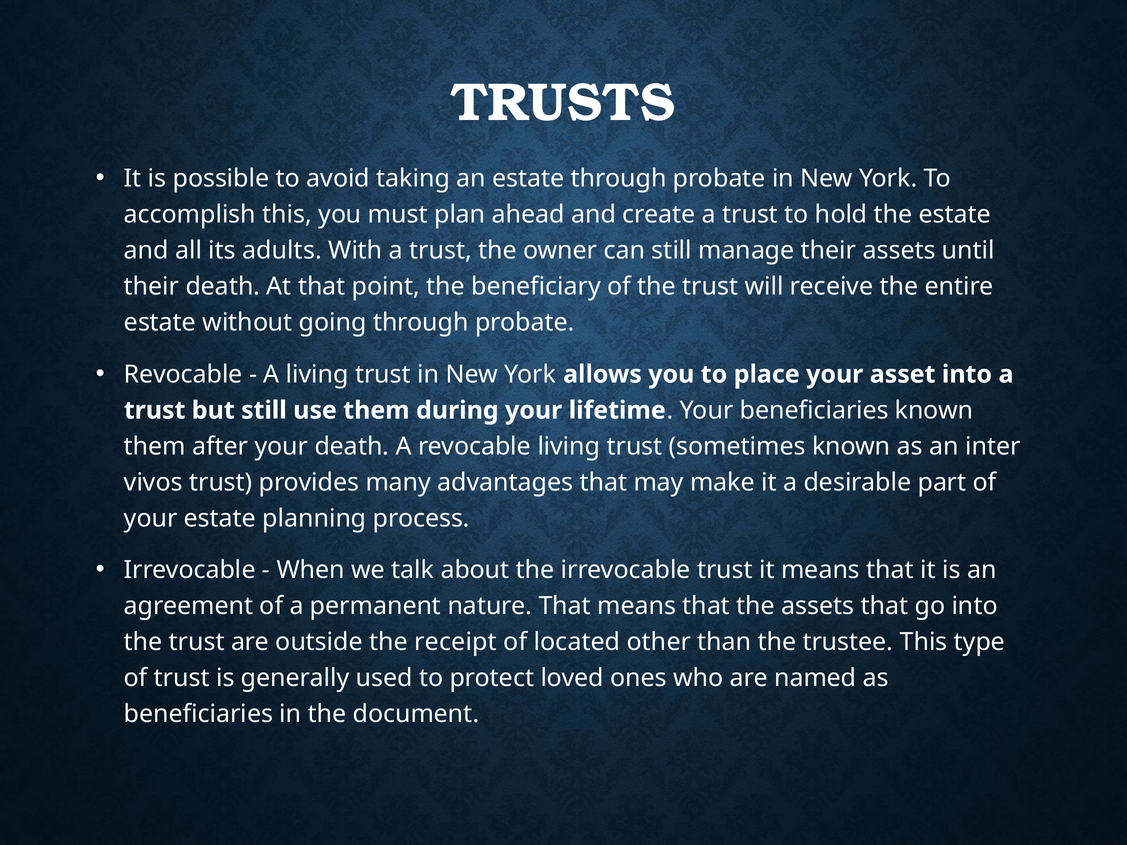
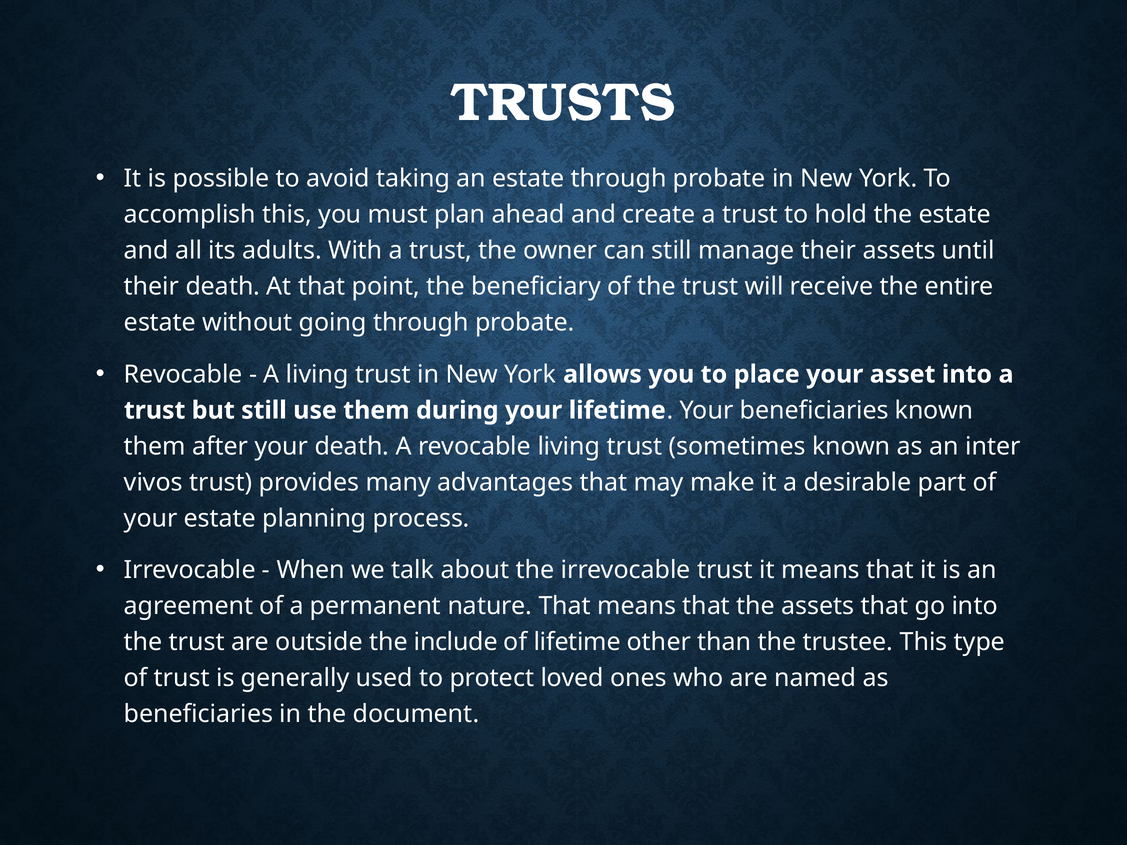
receipt: receipt -> include (456, 642)
of located: located -> lifetime (577, 642)
